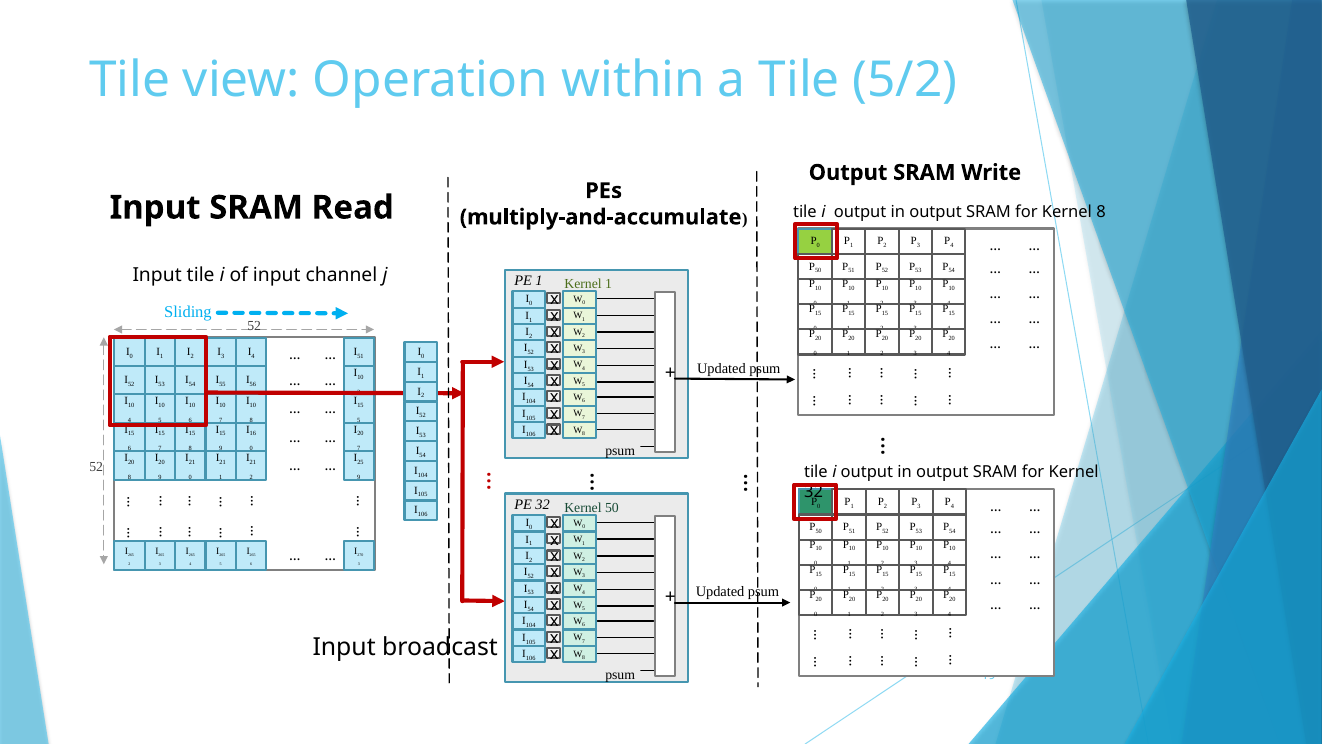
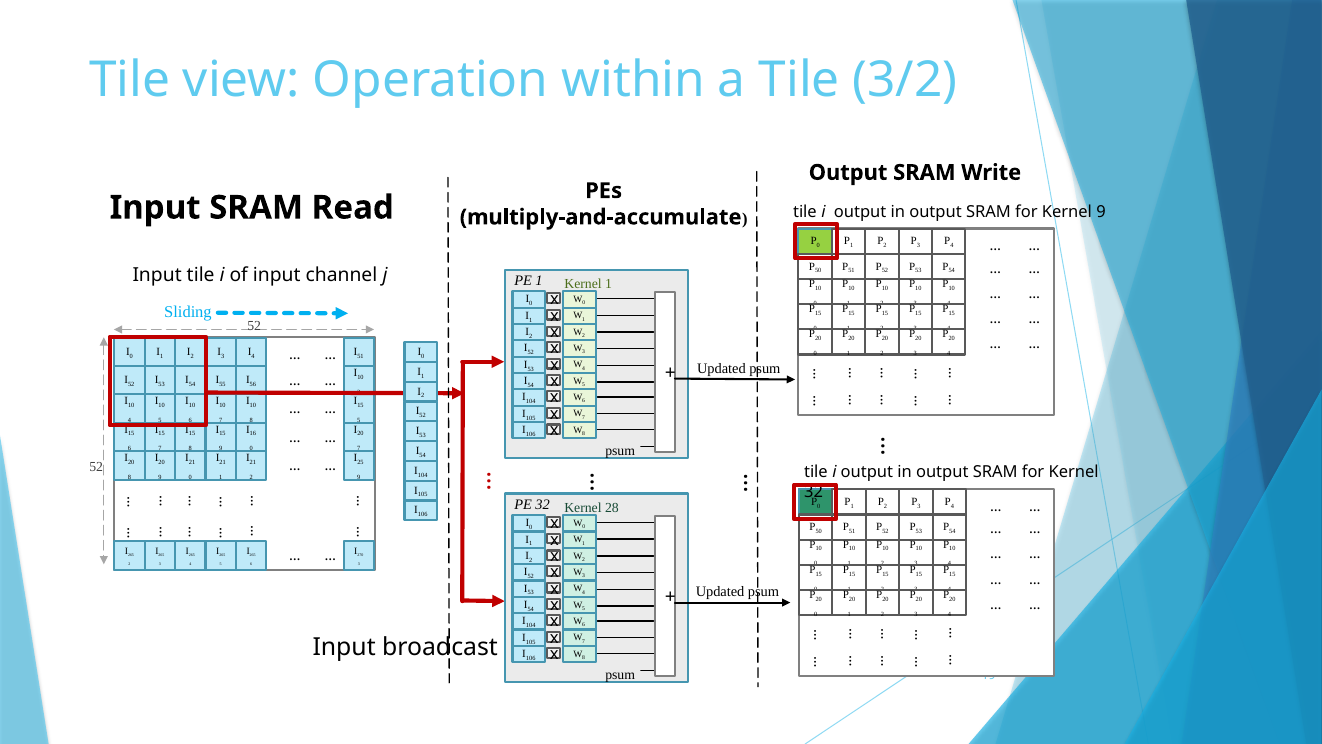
5/2: 5/2 -> 3/2 (905, 80)
Kernel 8: 8 -> 9 (1101, 211)
Kernel 50: 50 -> 28 (612, 507)
